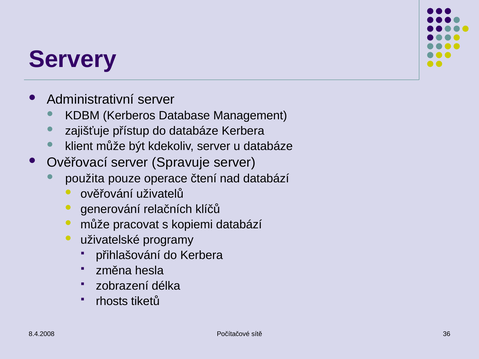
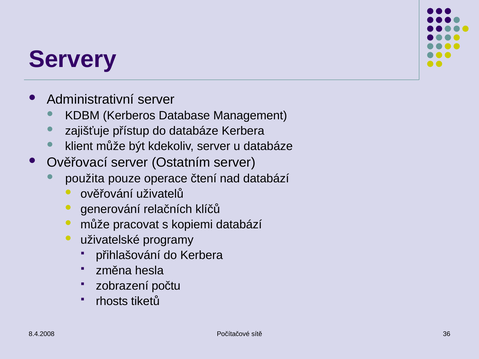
Spravuje: Spravuje -> Ostatním (181, 163)
délka: délka -> počtu (166, 286)
